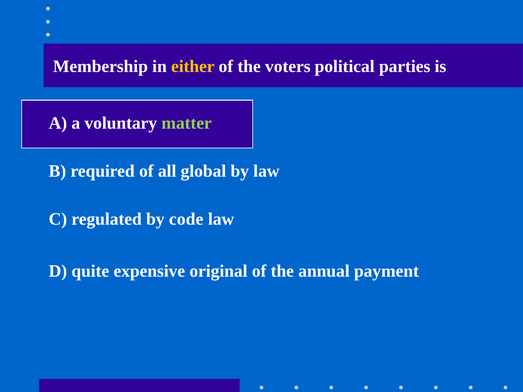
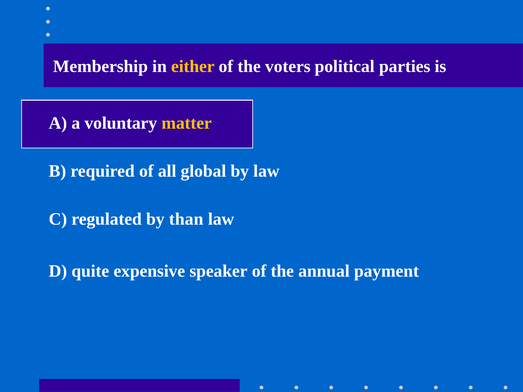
matter colour: light green -> yellow (187, 123)
code: code -> than (186, 219)
original: original -> speaker (218, 271)
